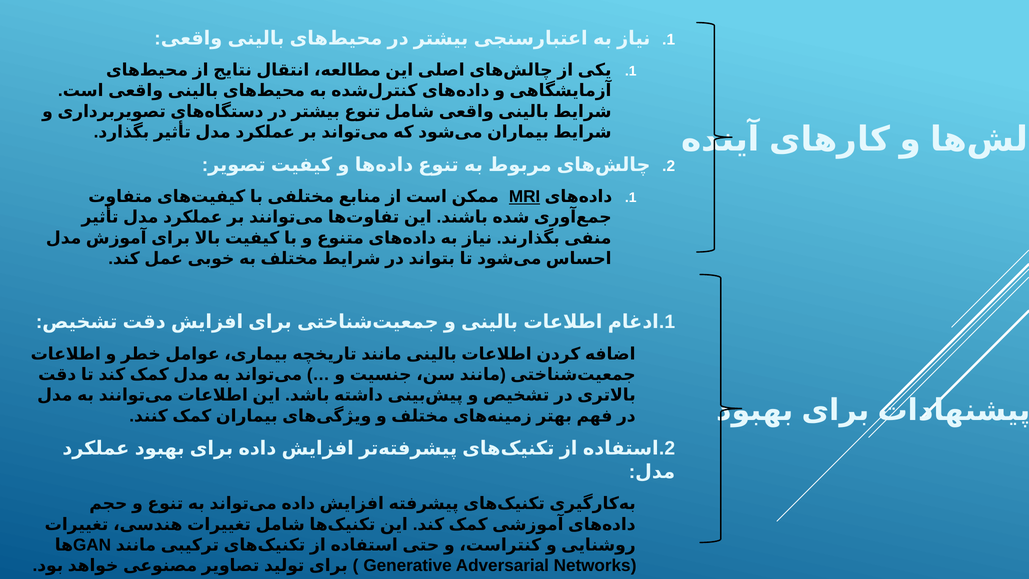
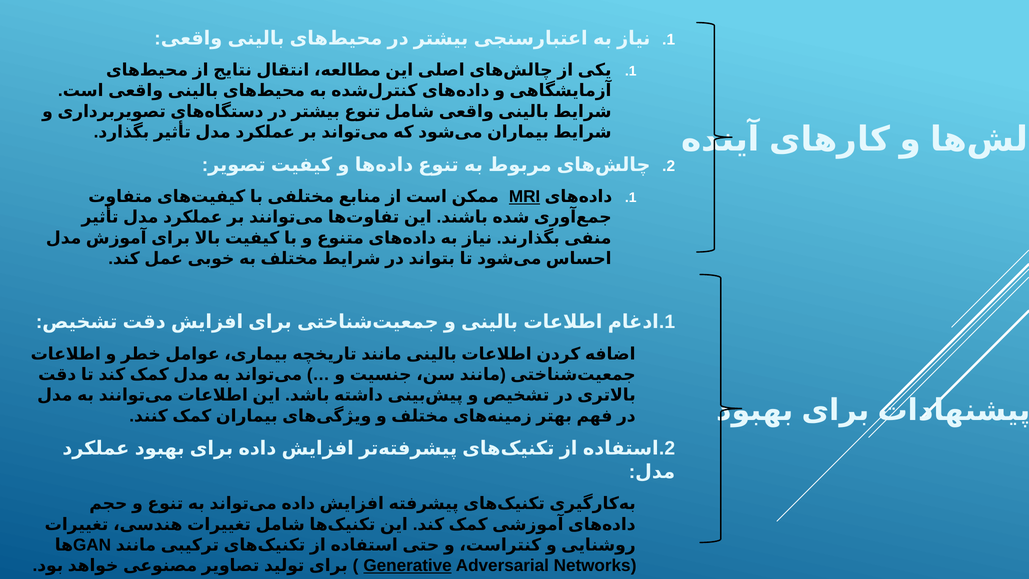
Generative underline: none -> present (408, 565)
